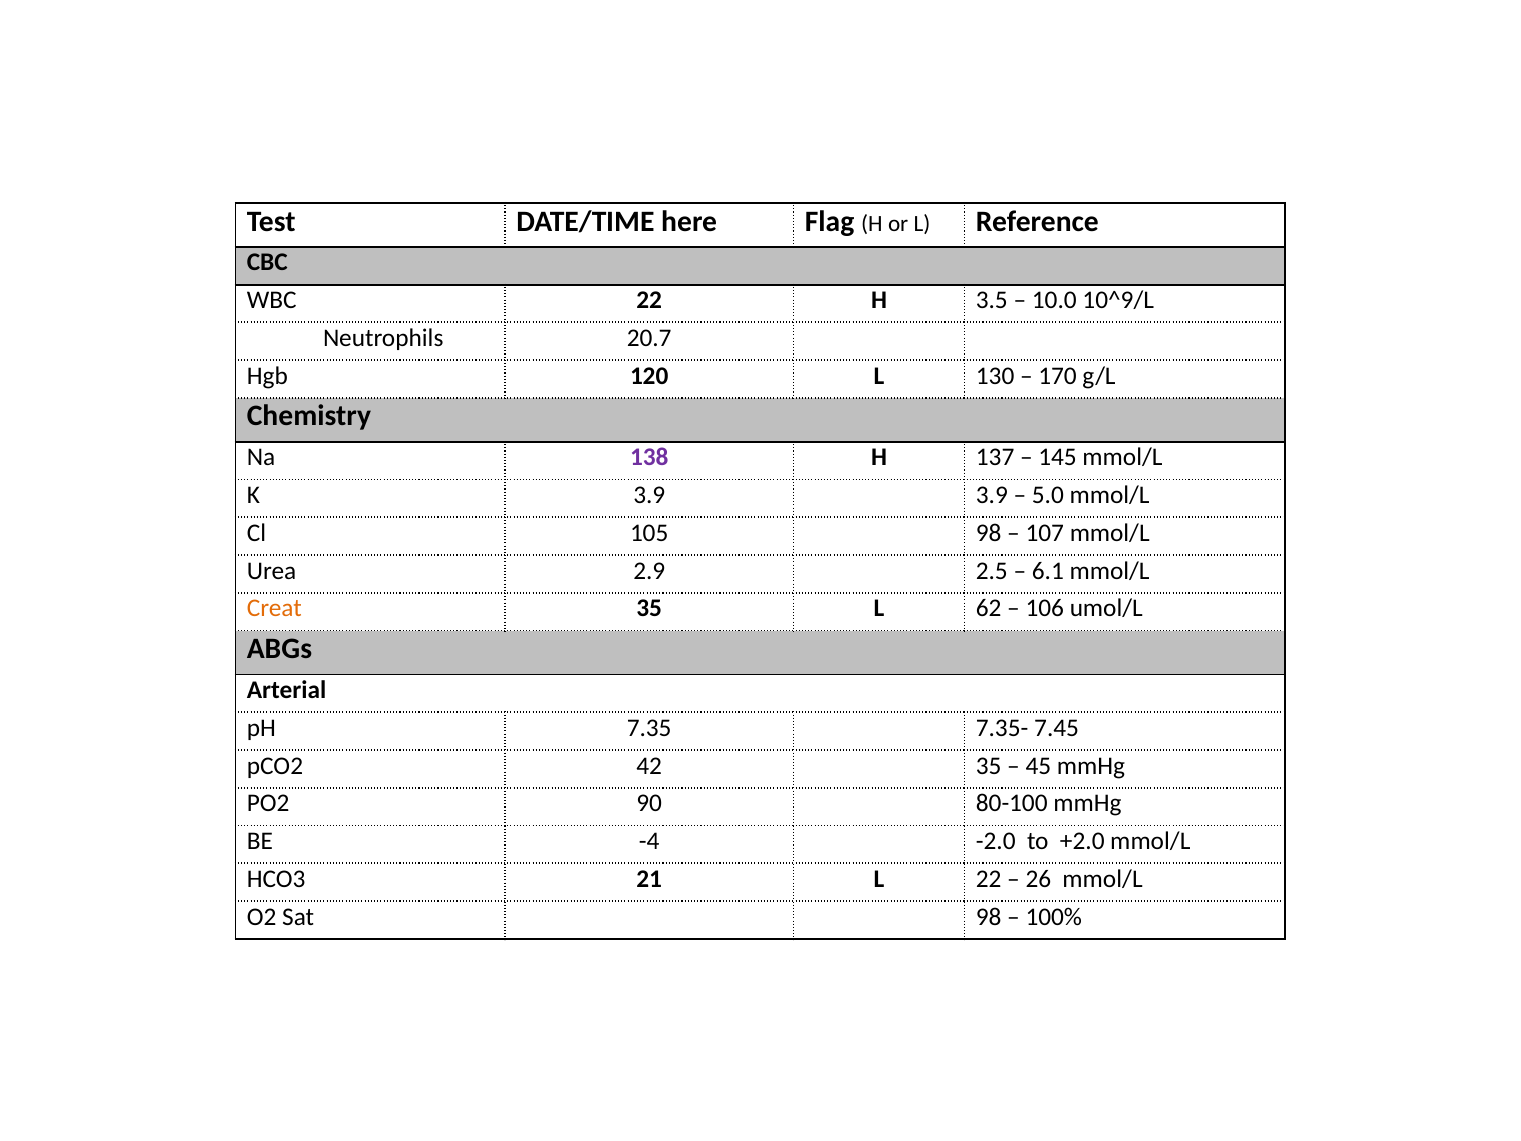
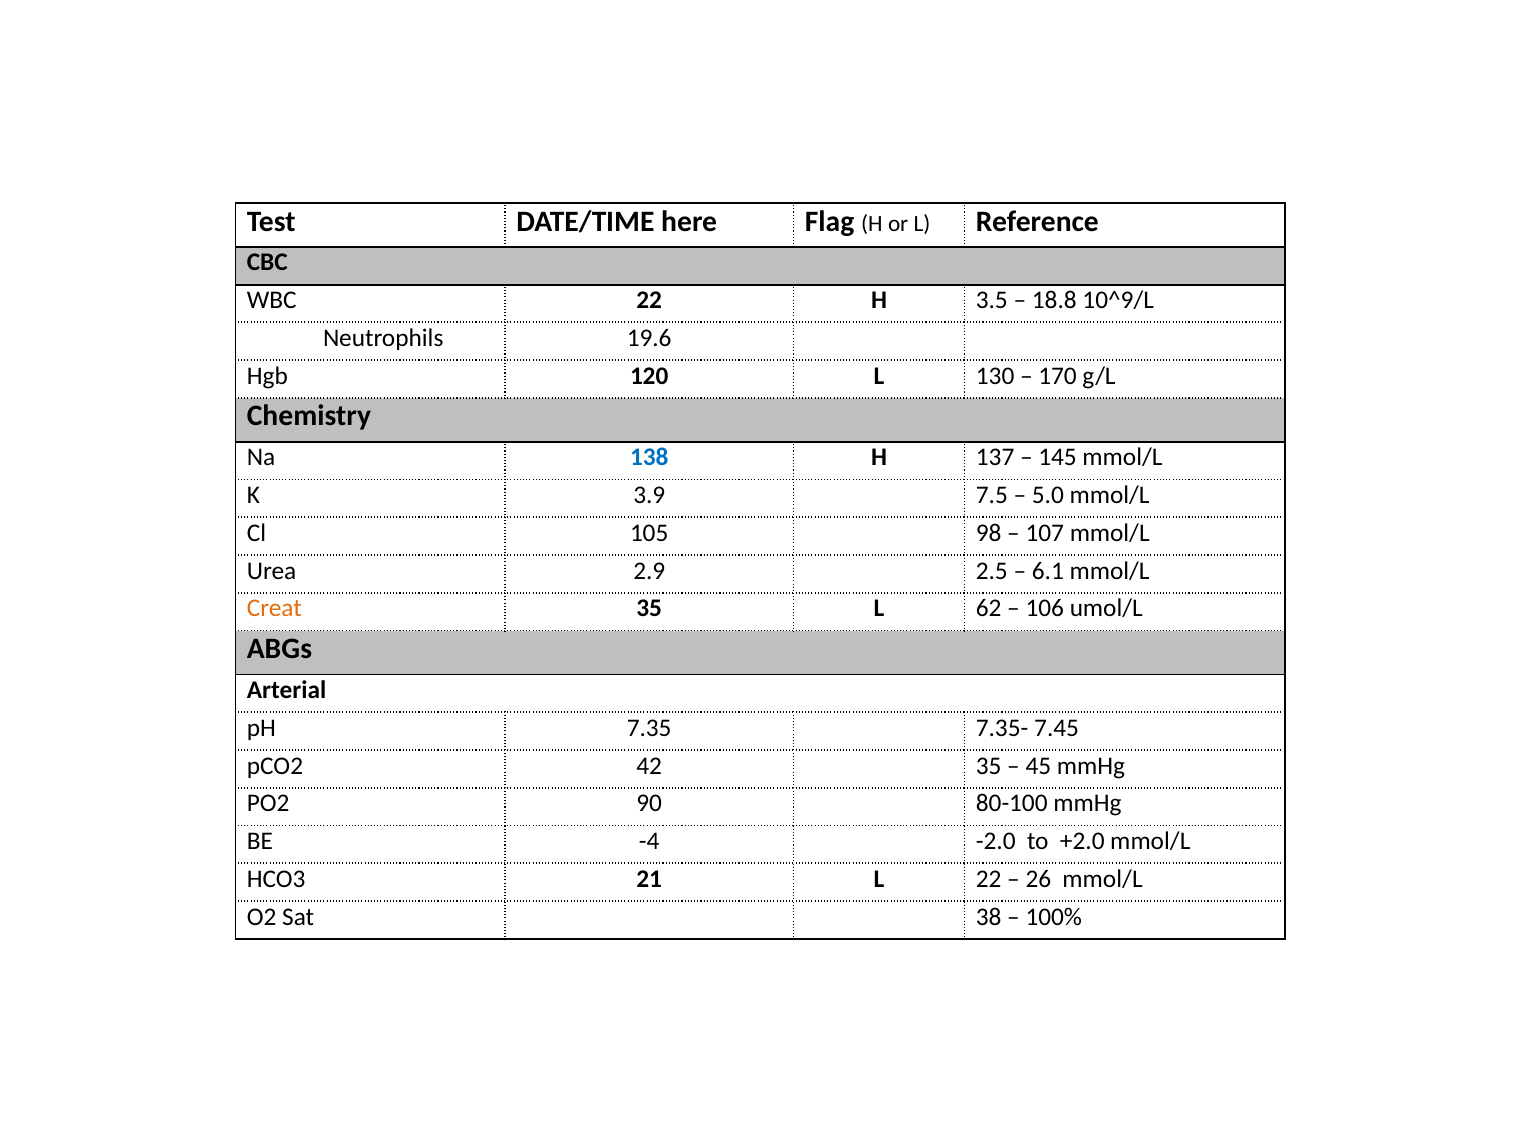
10.0: 10.0 -> 18.8 (1054, 300)
20.7: 20.7 -> 19.6 (649, 338)
138 colour: purple -> blue (649, 457)
3.9 3.9: 3.9 -> 7.5 (992, 495)
Sat 98: 98 -> 38 (989, 916)
